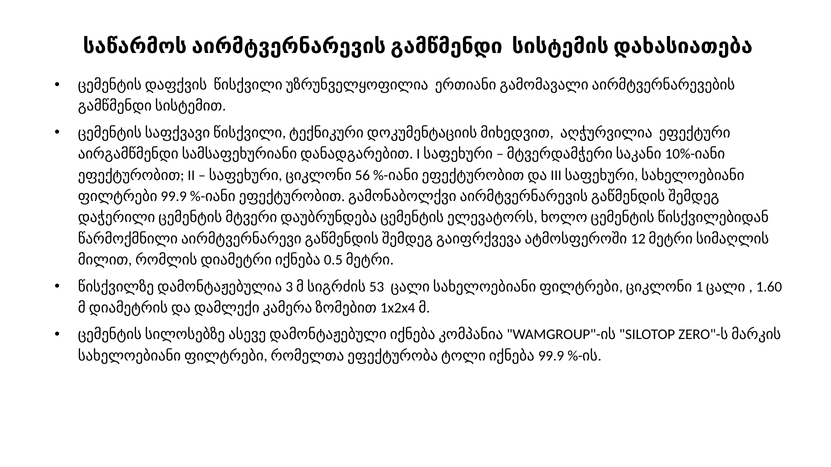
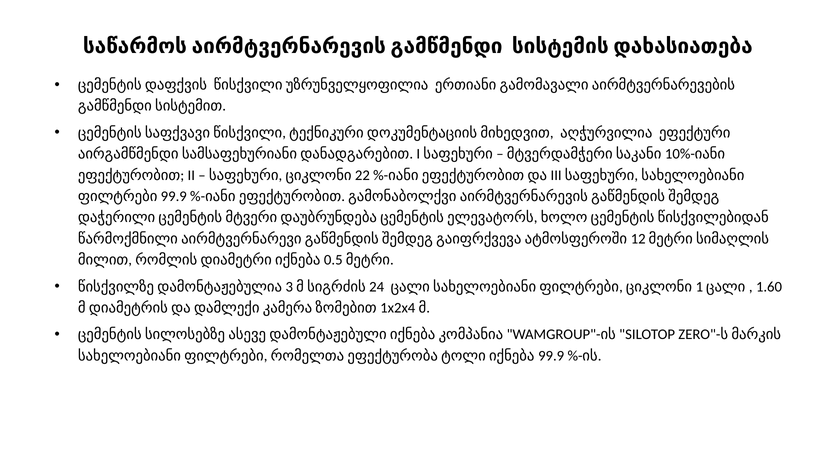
56: 56 -> 22 (362, 175)
53: 53 -> 24 (377, 287)
